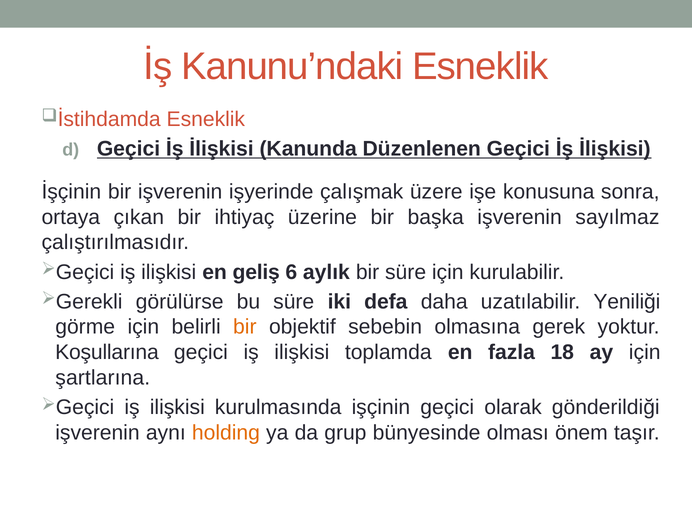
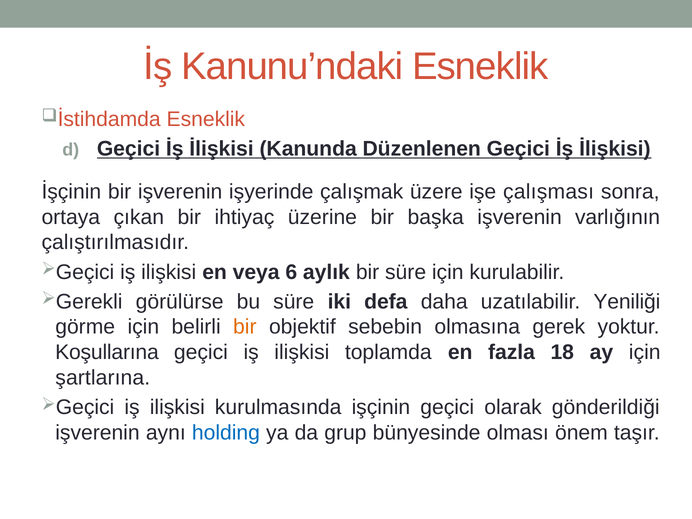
konusuna: konusuna -> çalışması (549, 192)
sayılmaz: sayılmaz -> varlığının (618, 217)
geliş: geliş -> veya (256, 272)
holding colour: orange -> blue (226, 433)
